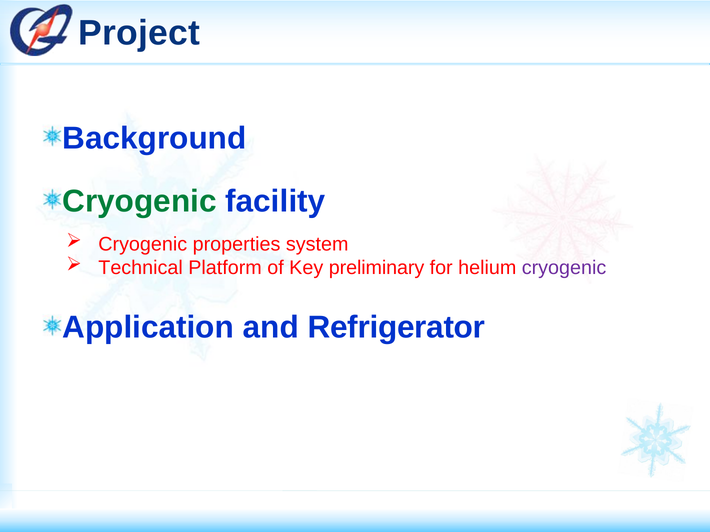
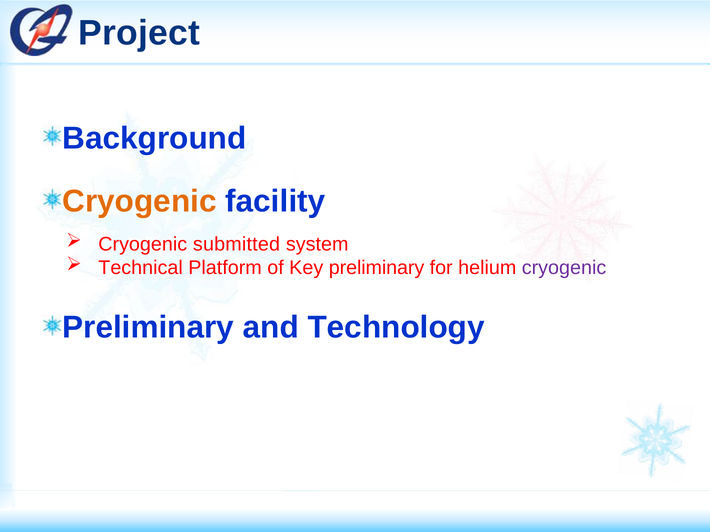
Cryogenic colour: green -> orange (139, 201)
properties: properties -> submitted (236, 244)
Application: Application -> Preliminary (148, 328)
Refrigerator: Refrigerator -> Technology (396, 328)
